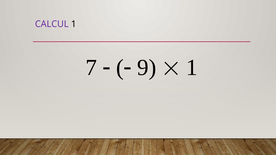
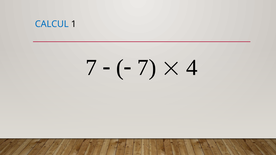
CALCUL colour: purple -> blue (52, 24)
9: 9 -> 7 (147, 68)
1: 1 -> 4 (192, 68)
